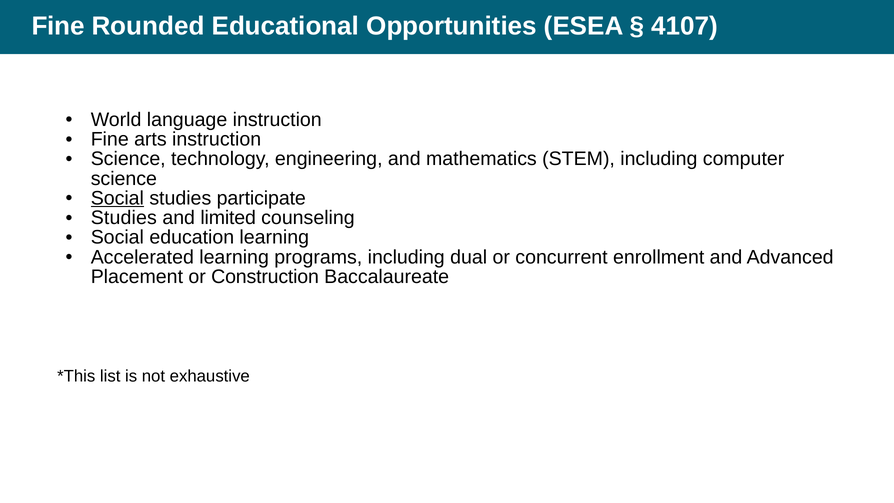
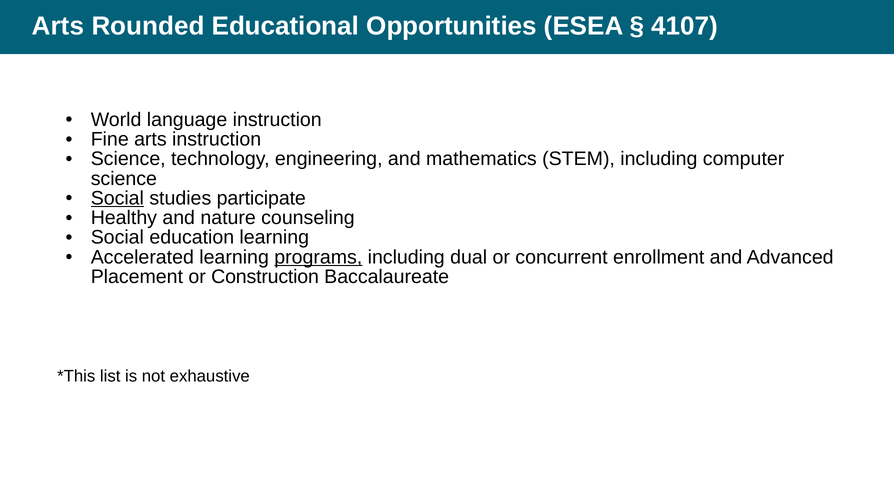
Fine: Fine -> Arts (58, 26)
Studies: Studies -> Healthy (124, 218)
limited: limited -> nature (228, 218)
programs underline: none -> present (318, 257)
